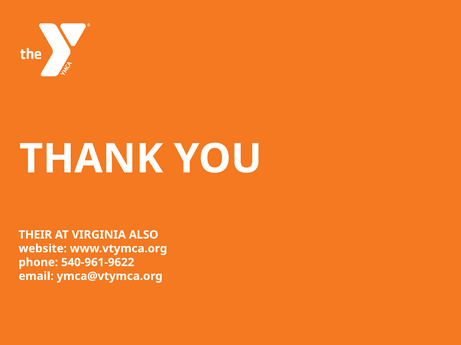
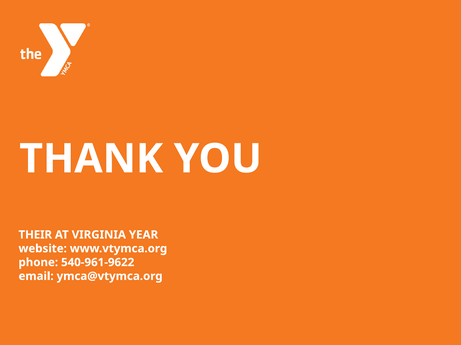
ALSO: ALSO -> YEAR (144, 235)
